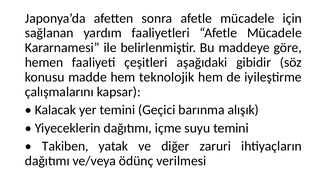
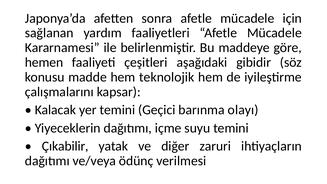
alışık: alışık -> olayı (243, 110)
Takiben: Takiben -> Çıkabilir (65, 146)
